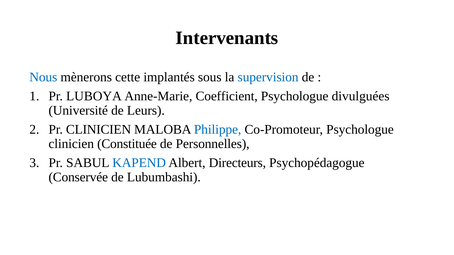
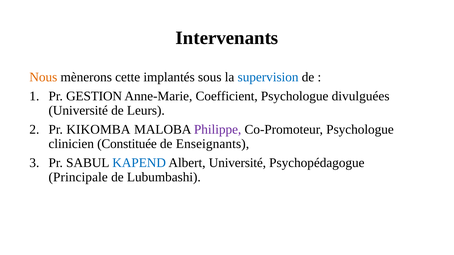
Nous colour: blue -> orange (43, 77)
LUBOYA: LUBOYA -> GESTION (94, 96)
Pr CLINICIEN: CLINICIEN -> KIKOMBA (98, 130)
Philippe colour: blue -> purple (218, 130)
Personnelles: Personnelles -> Enseignants (213, 144)
Albert Directeurs: Directeurs -> Université (237, 163)
Conservée: Conservée -> Principale (78, 177)
